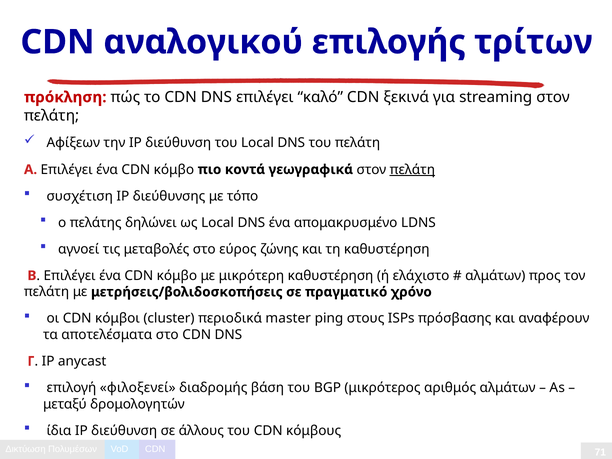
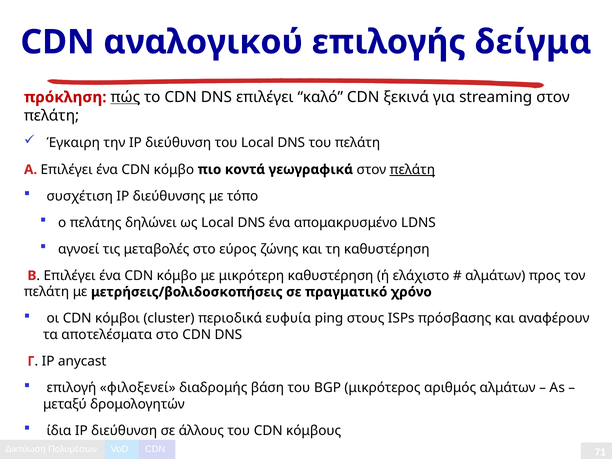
τρίτων: τρίτων -> δείγμα (533, 42)
πώς underline: none -> present (125, 97)
Αφίξεων: Αφίξεων -> Έγκαιρη (73, 143)
master: master -> ευφυία (288, 318)
